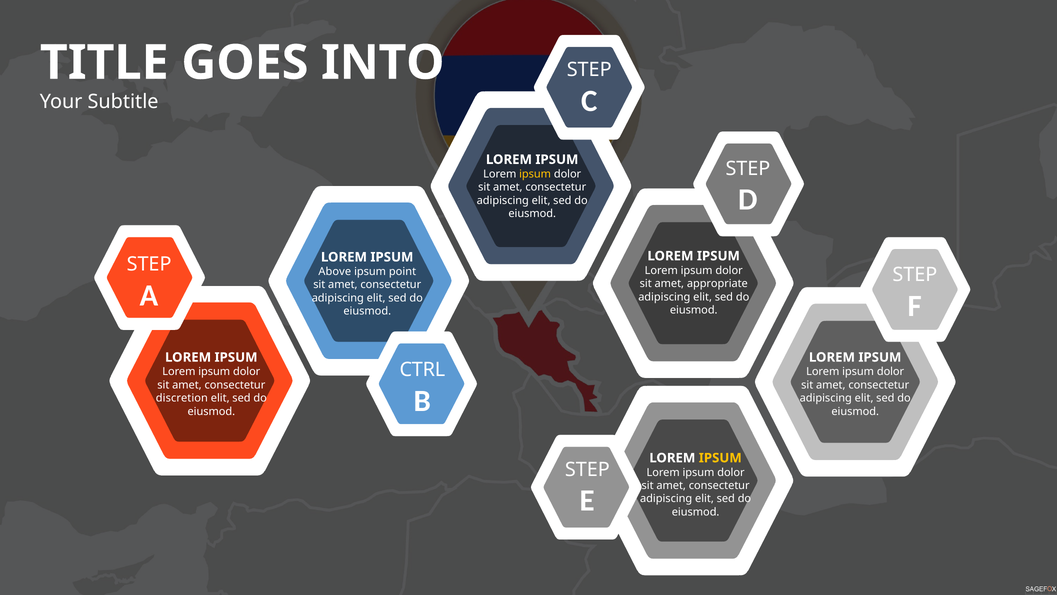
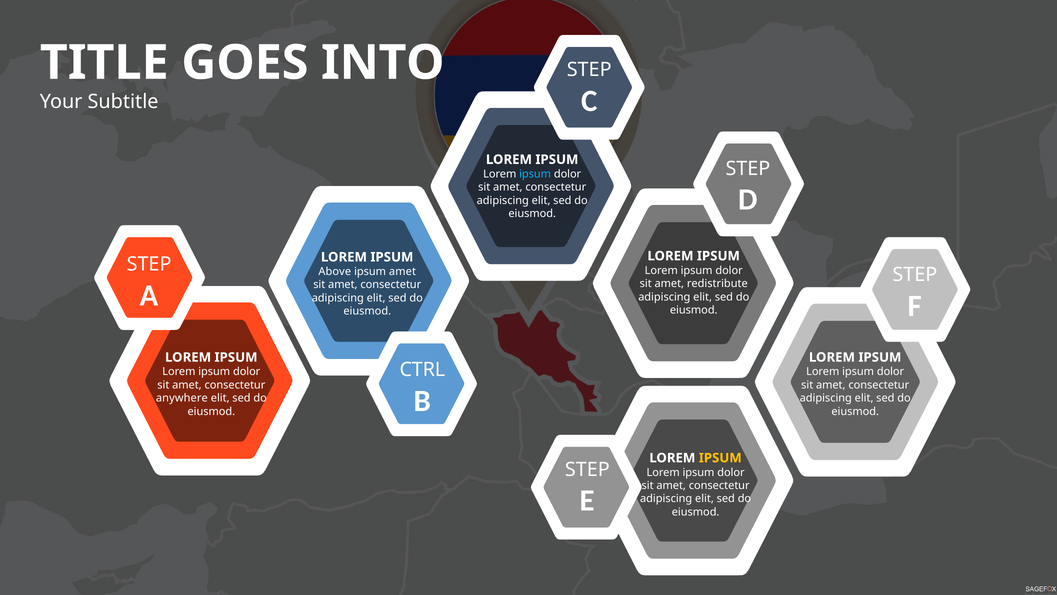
ipsum colour: yellow -> light blue (535, 174)
ipsum point: point -> amet (402, 271)
appropriate: appropriate -> redistribute (717, 283)
discretion: discretion -> anywhere (182, 398)
